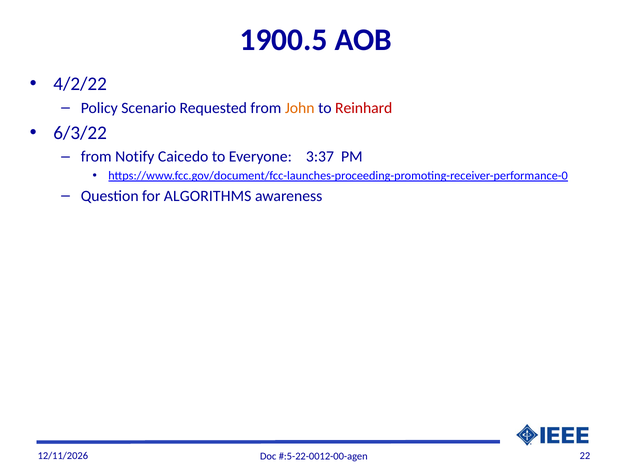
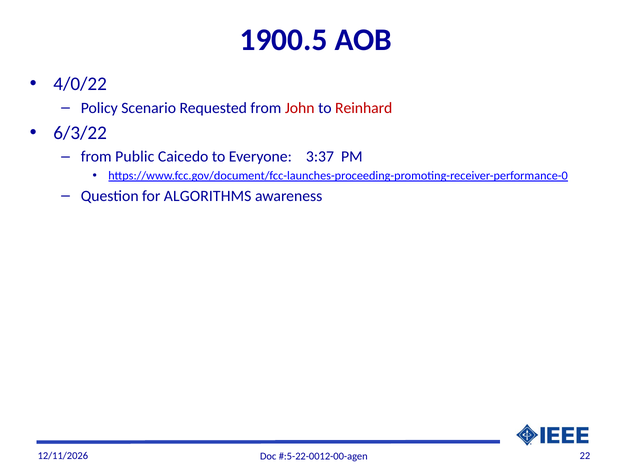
4/2/22: 4/2/22 -> 4/0/22 (80, 84)
John colour: orange -> red (300, 108)
Notify: Notify -> Public (135, 157)
